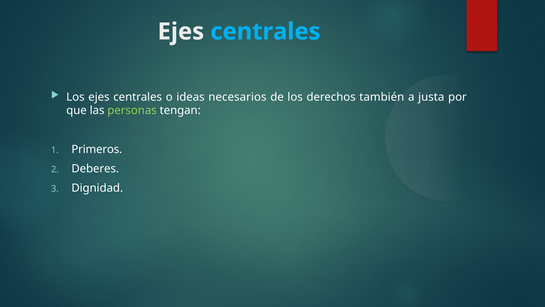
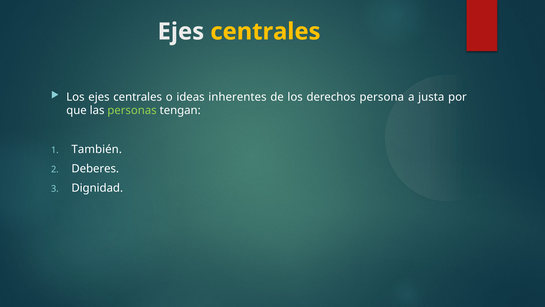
centrales colour: light blue -> yellow (265, 32)
necesarios: necesarios -> inherentes (237, 97)
también: también -> persona (382, 97)
Primeros: Primeros -> También (97, 149)
